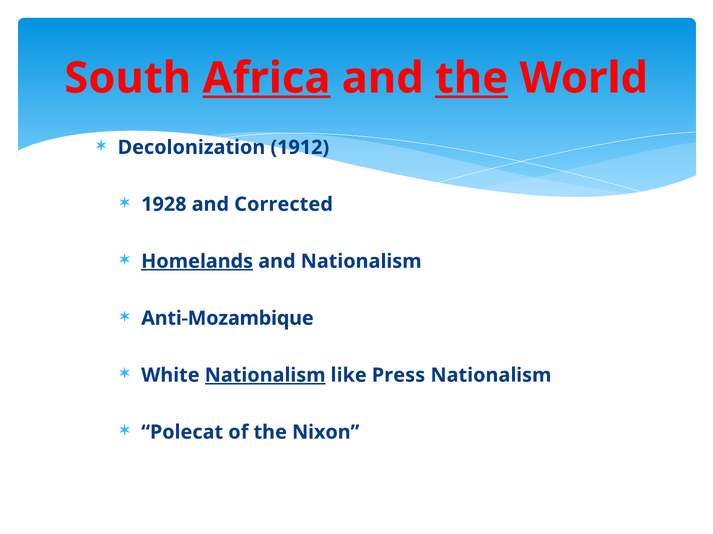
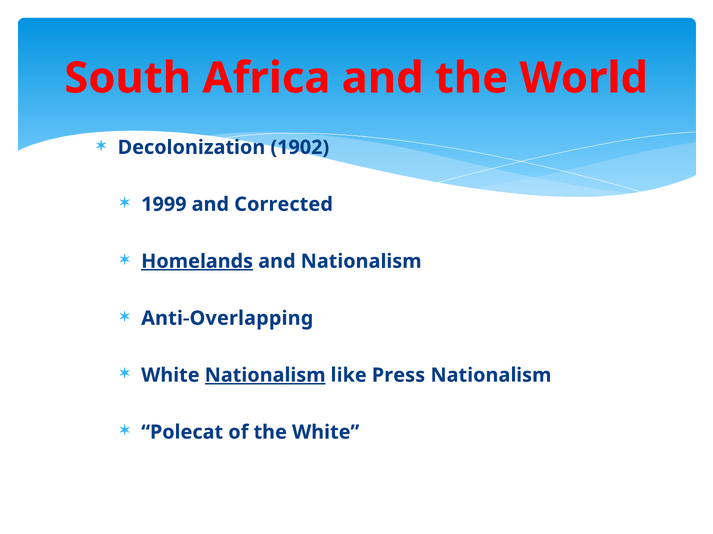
Africa underline: present -> none (266, 78)
the underline: present -> none (472, 78)
1912: 1912 -> 1902 (300, 148)
1928: 1928 -> 1999 (164, 205)
Anti-Mozambique: Anti-Mozambique -> Anti-Overlapping (227, 319)
the Nixon: Nixon -> White (326, 433)
